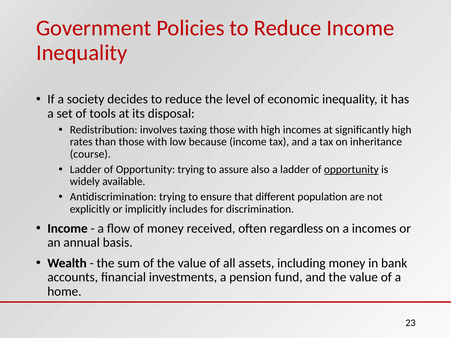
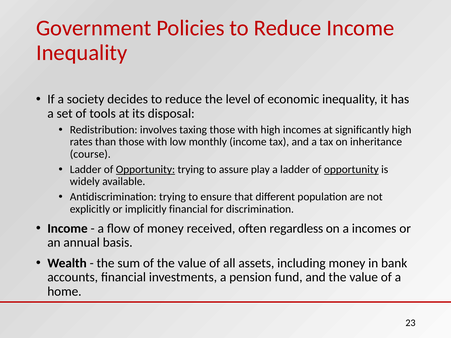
because: because -> monthly (208, 142)
Opportunity underline: none -> present (145, 170)
also: also -> play (260, 170)
implicitly includes: includes -> financial (188, 209)
